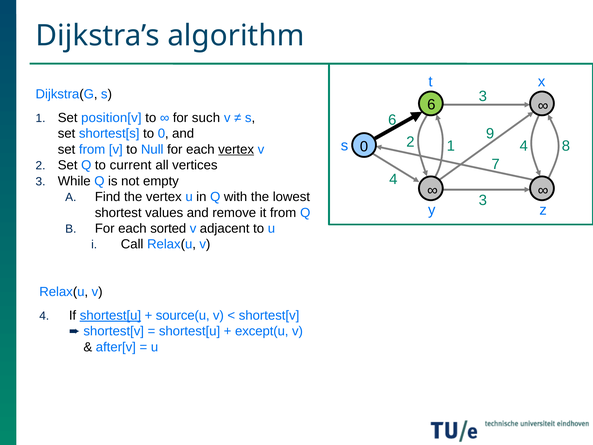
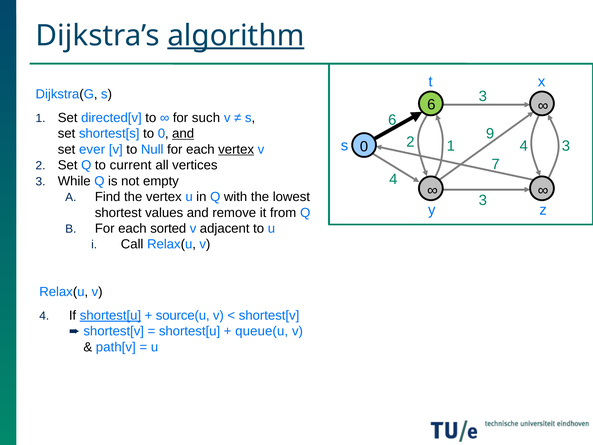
algorithm underline: none -> present (236, 36)
position[v: position[v -> directed[v (111, 118)
and underline: none -> present (183, 134)
8: 8 -> 3 (566, 146)
set from: from -> ever (92, 149)
except(u: except(u -> queue(u (262, 331)
after[v: after[v -> path[v (116, 347)
